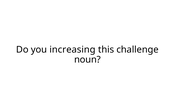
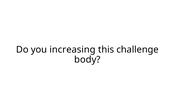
noun: noun -> body (87, 60)
